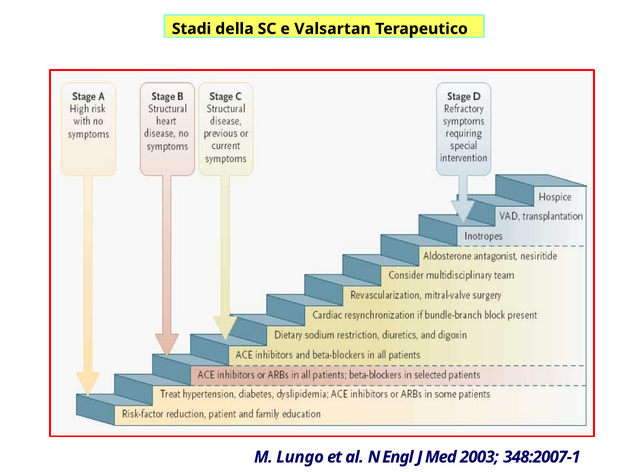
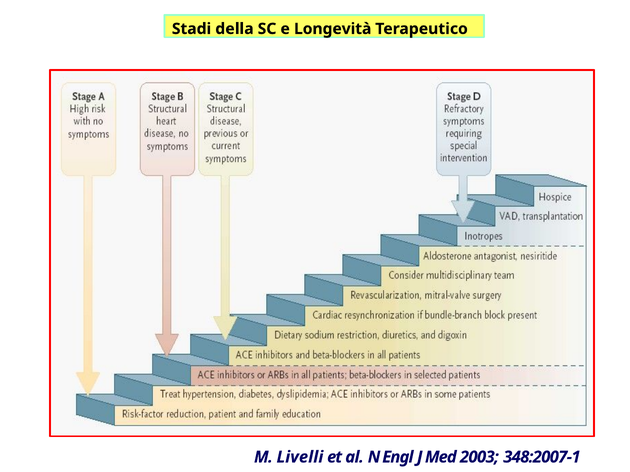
Valsartan: Valsartan -> Longevità (333, 29)
Lungo: Lungo -> Livelli (300, 458)
